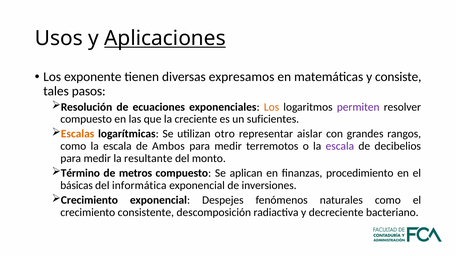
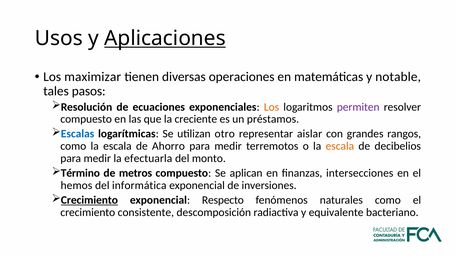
exponente: exponente -> maximizar (93, 77)
expresamos: expresamos -> operaciones (242, 77)
consiste: consiste -> notable (398, 77)
suficientes: suficientes -> préstamos (273, 119)
Escalas colour: orange -> blue (78, 134)
Ambos: Ambos -> Ahorro (168, 146)
escala colour: purple -> orange (340, 146)
resultante: resultante -> efectuarla (148, 159)
procedimiento: procedimiento -> intersecciones (360, 173)
básicas: básicas -> hemos (76, 186)
Crecimiento underline: none -> present (89, 200)
Despejes: Despejes -> Respecto (223, 200)
decreciente: decreciente -> equivalente (336, 213)
